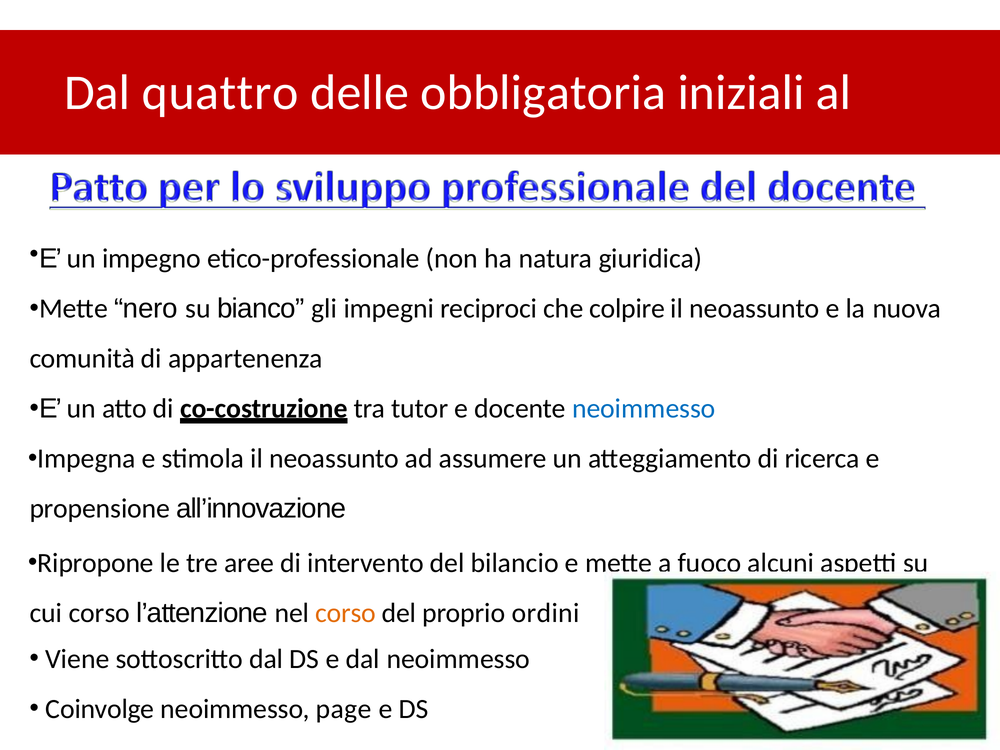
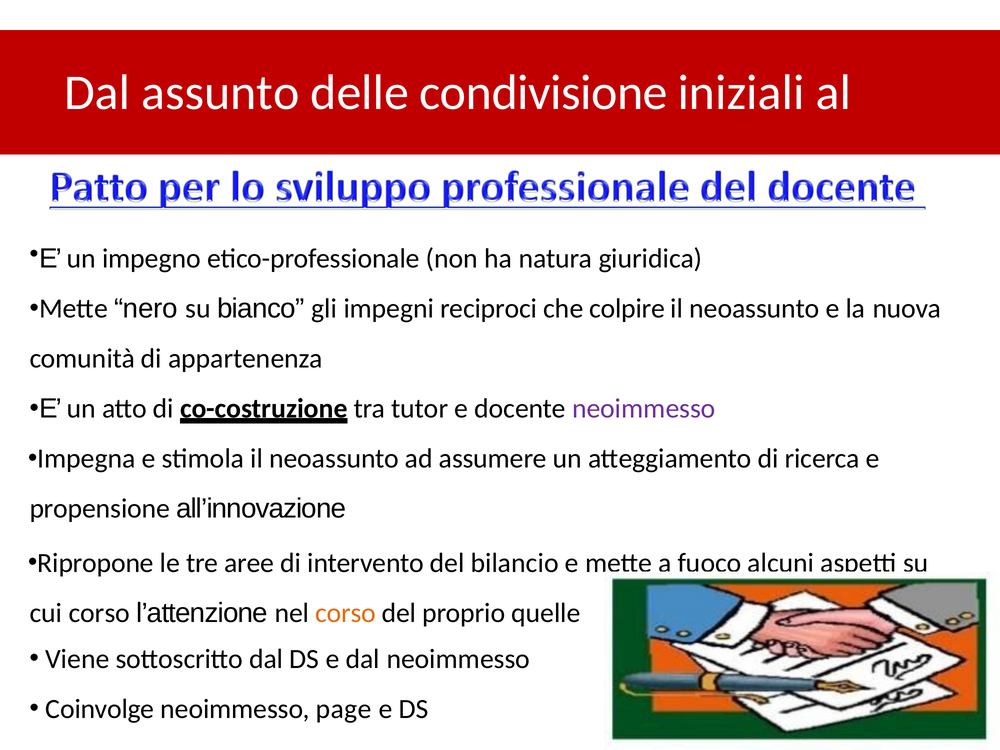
quattro: quattro -> assunto (220, 93)
obbligatoria: obbligatoria -> condivisione (544, 93)
neoimmesso colour: blue -> purple (644, 409)
ordini: ordini -> quelle (546, 613)
